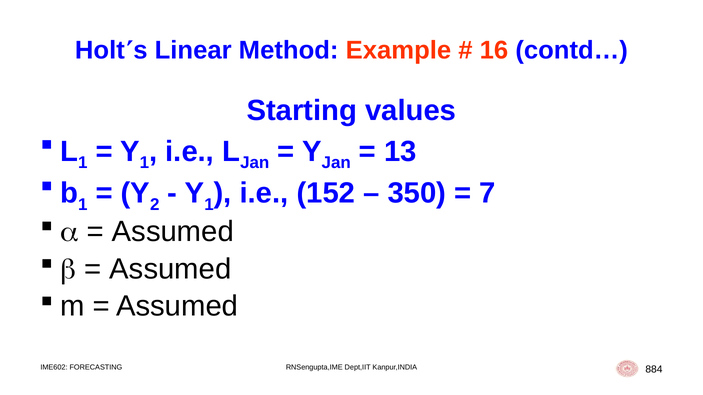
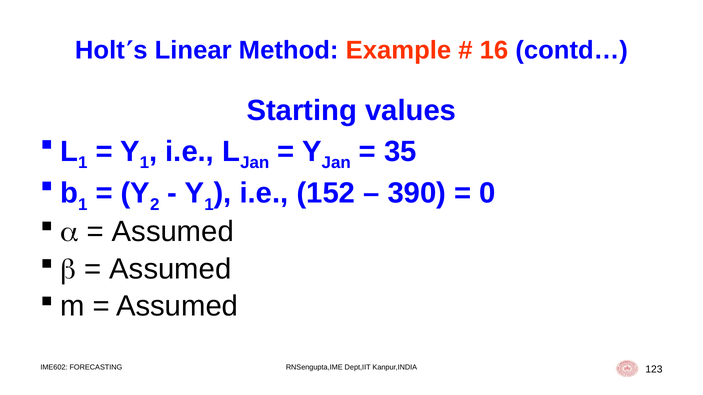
13: 13 -> 35 (400, 152)
350: 350 -> 390 (417, 193)
7: 7 -> 0 (488, 193)
884: 884 -> 123 (654, 370)
